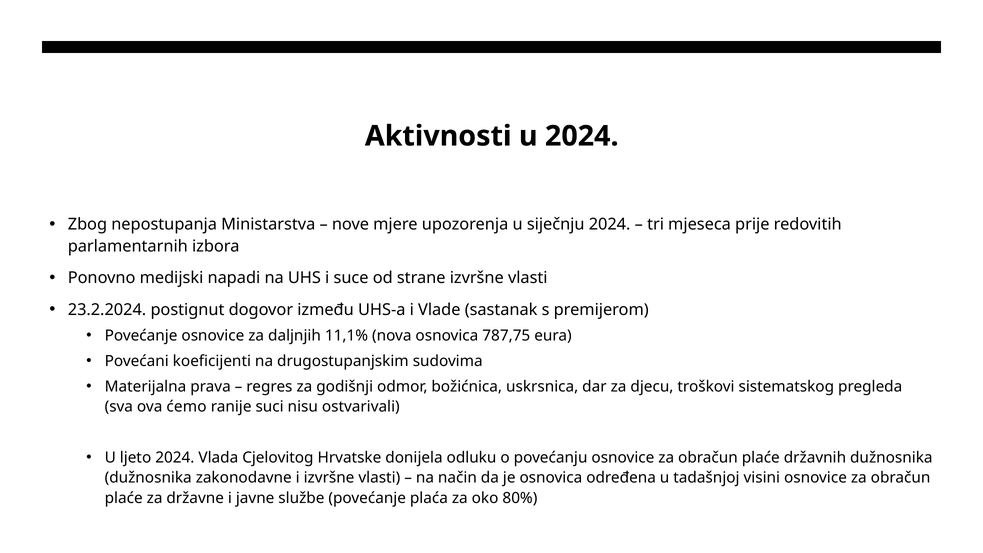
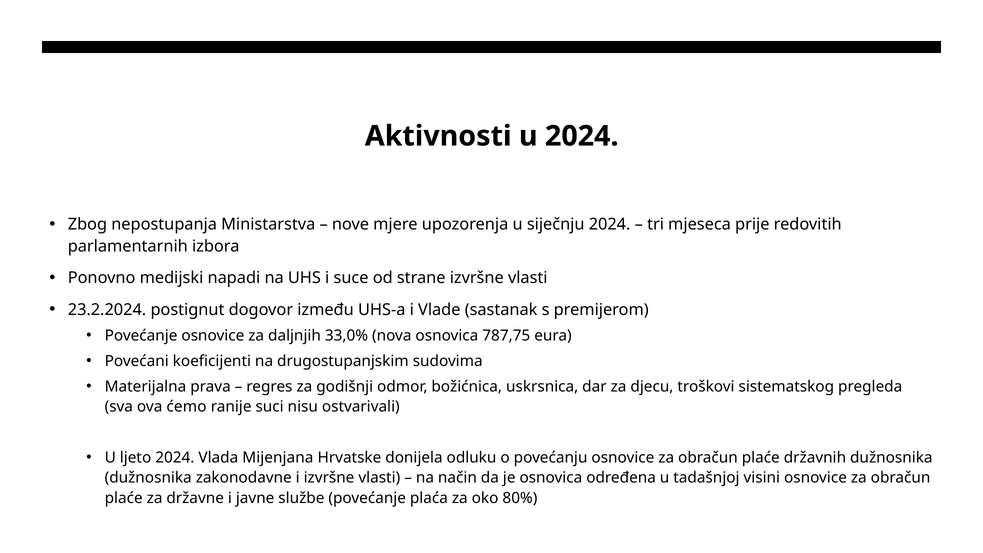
11,1%: 11,1% -> 33,0% (347, 336)
Cjelovitog: Cjelovitog -> Mijenjana (278, 457)
